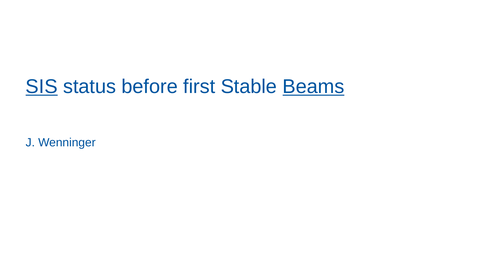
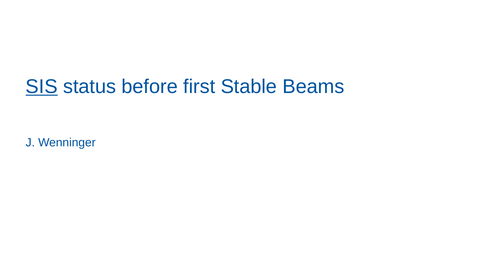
Beams underline: present -> none (313, 87)
